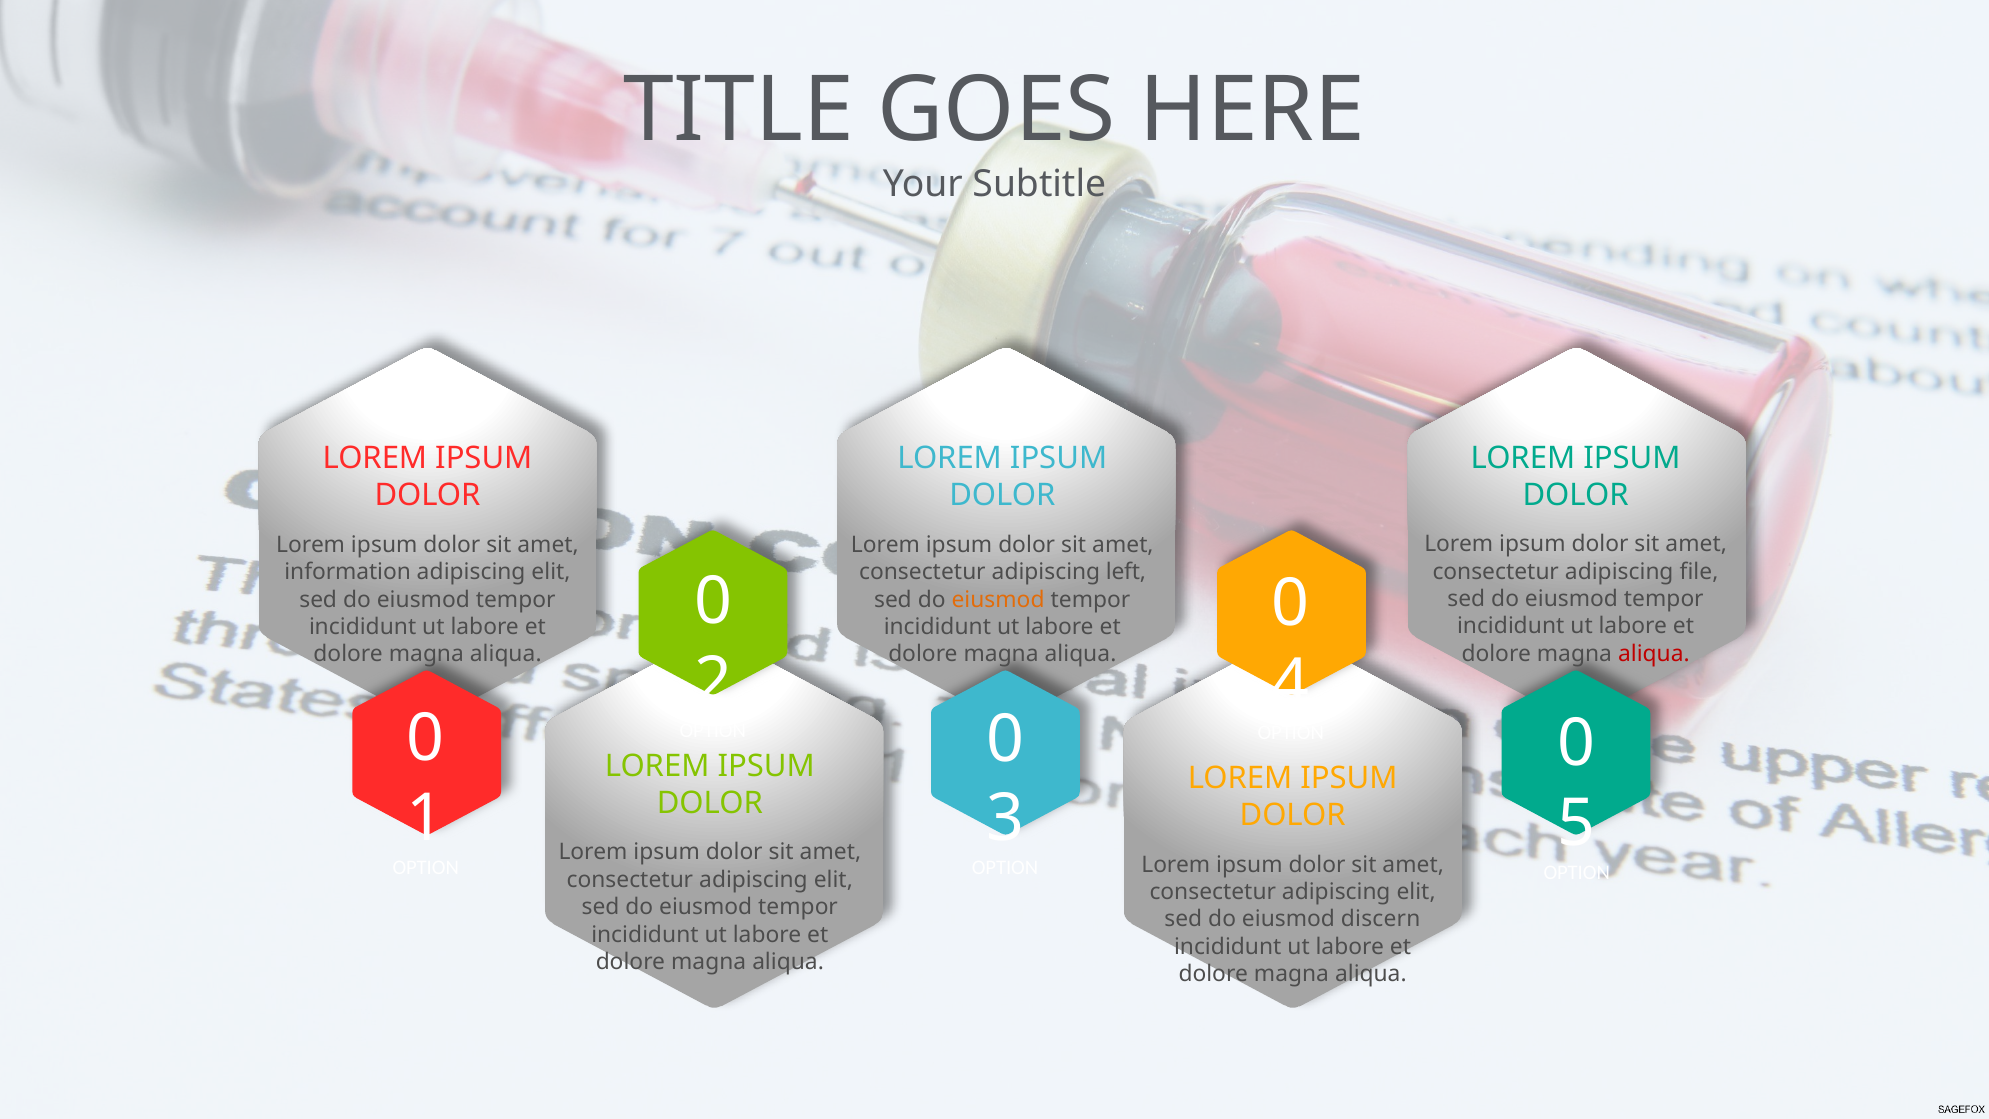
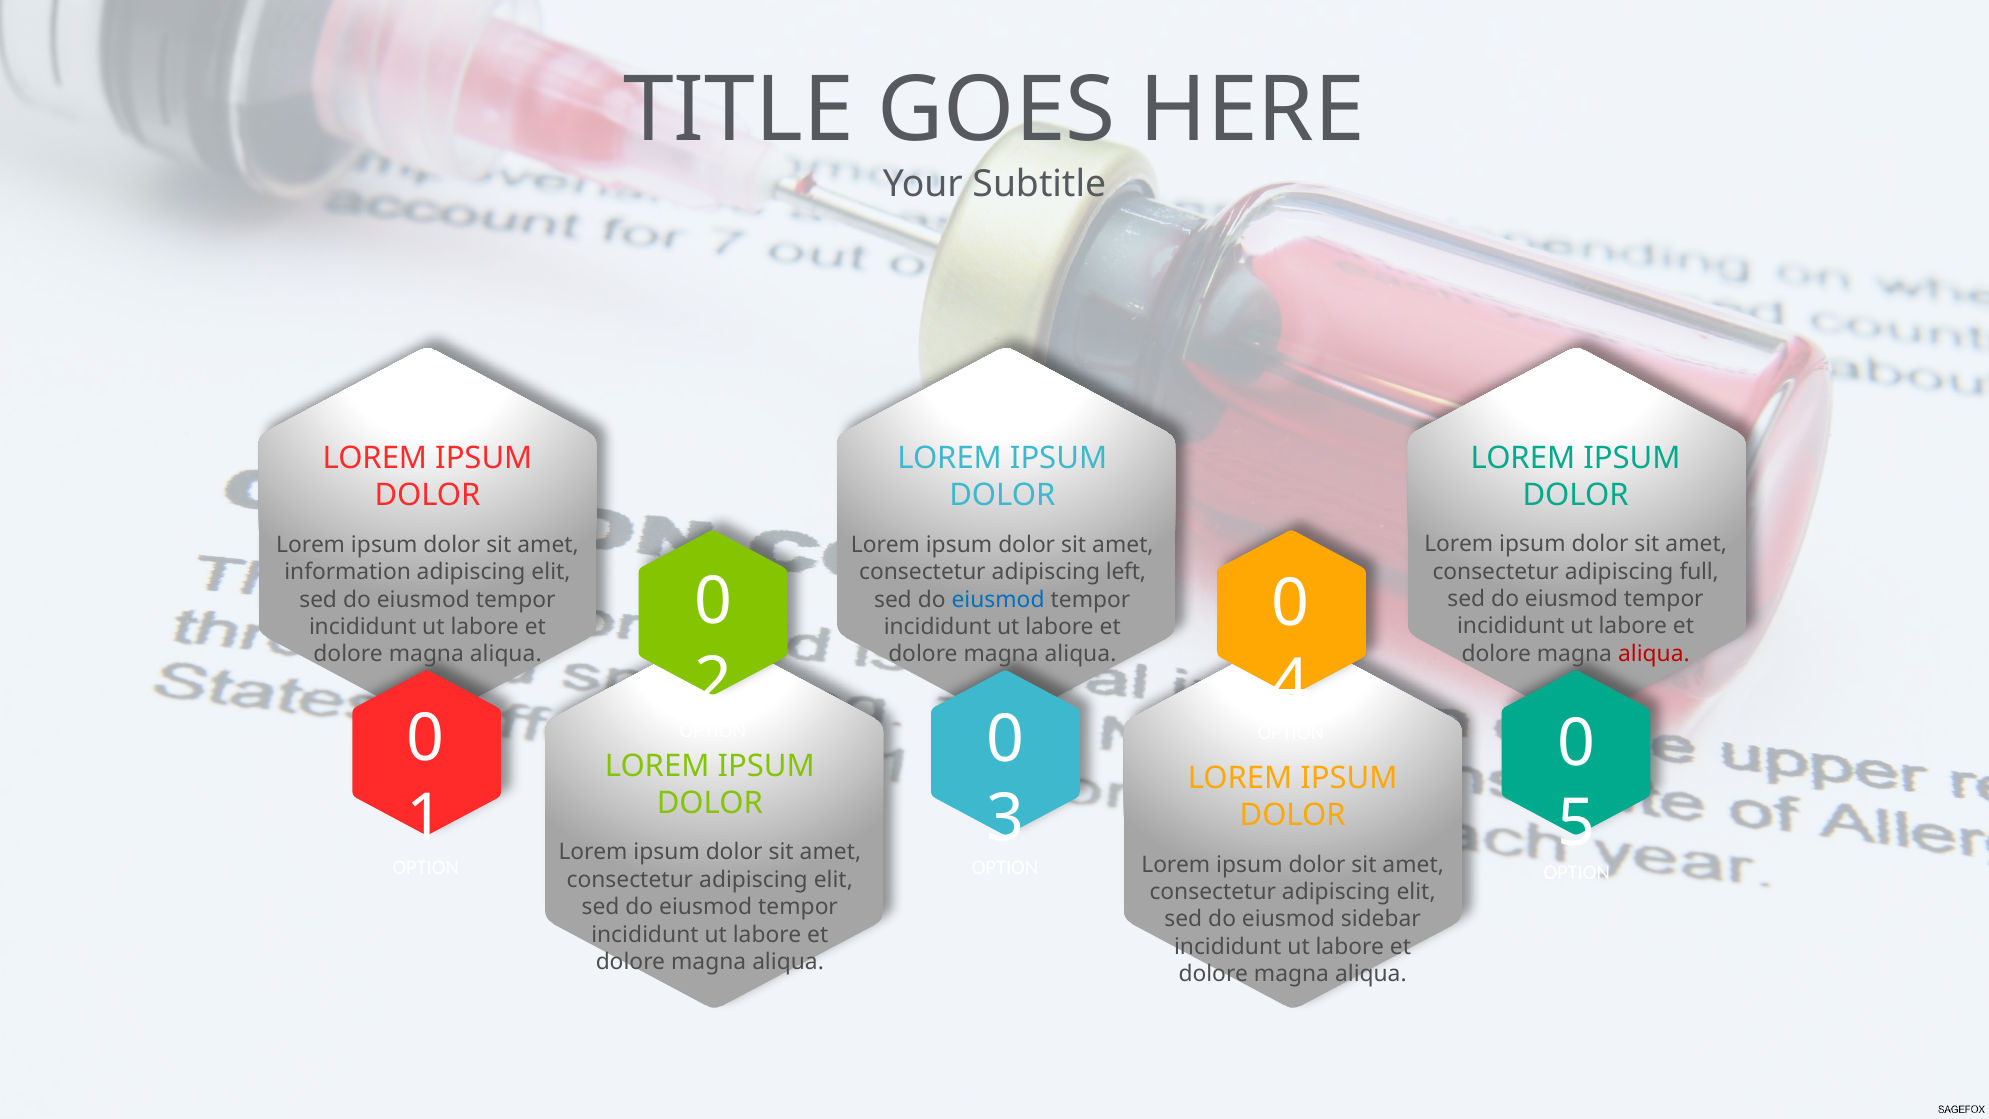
file: file -> full (1699, 571)
eiusmod colour: orange -> blue (998, 599)
discern: discern -> sidebar (1381, 919)
